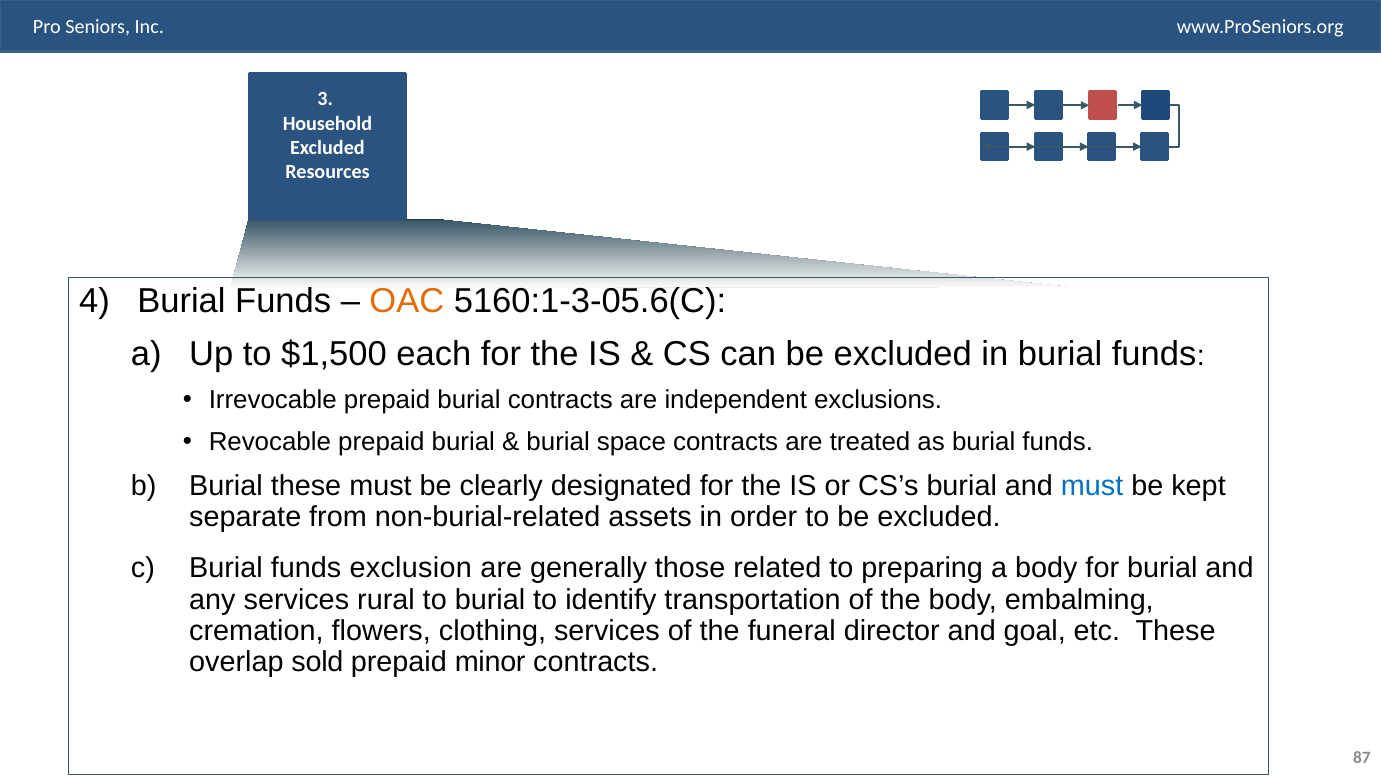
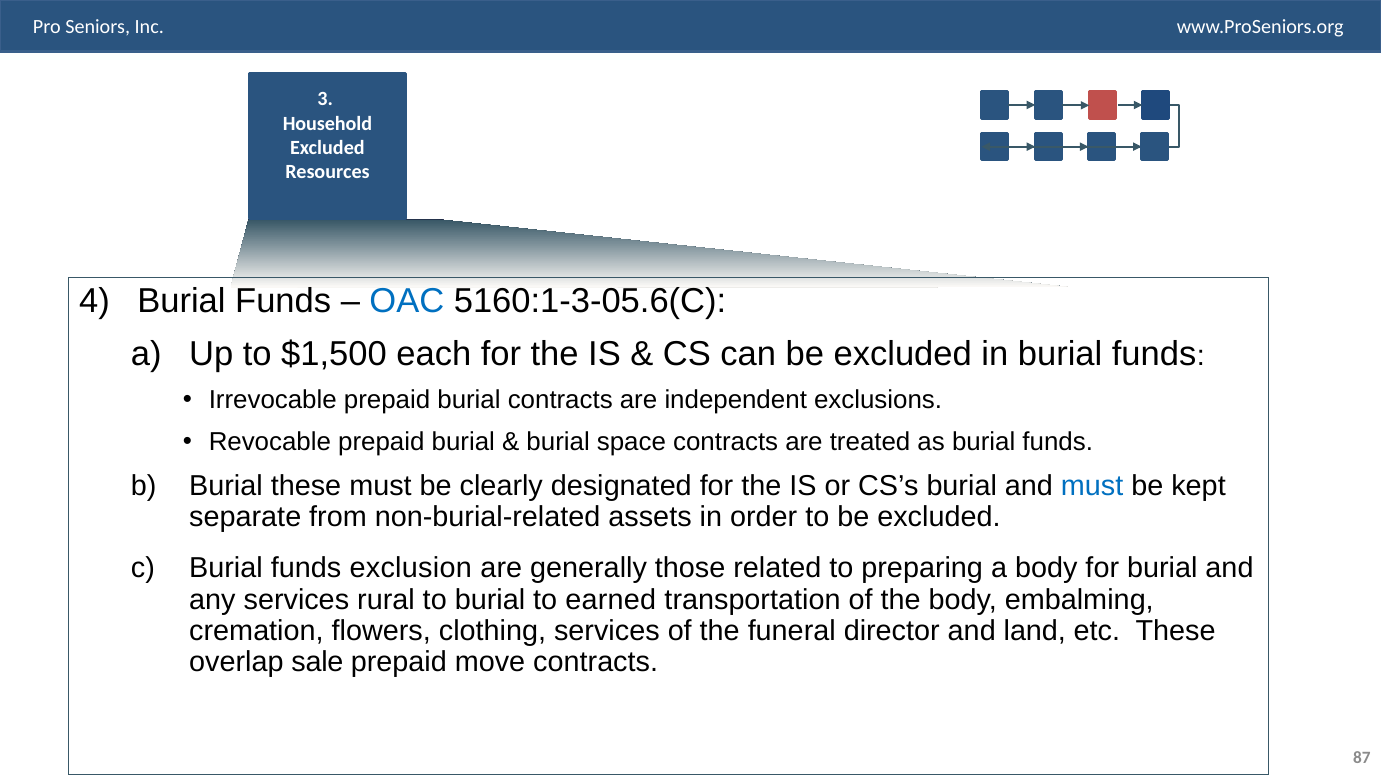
OAC colour: orange -> blue (407, 301)
identify: identify -> earned (611, 599)
goal: goal -> land (1035, 630)
sold: sold -> sale (317, 662)
minor: minor -> move (490, 662)
